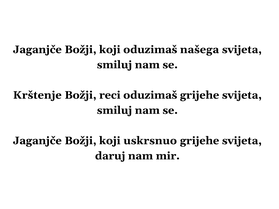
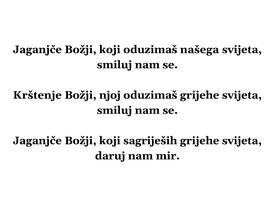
reci: reci -> njoj (110, 95)
uskrsnuo: uskrsnuo -> sagriješih (150, 141)
